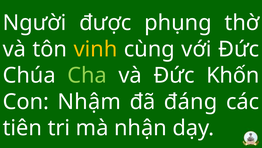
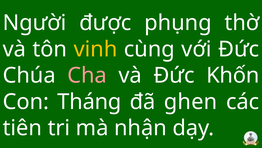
Cha colour: light green -> pink (87, 75)
Nhậm: Nhậm -> Tháng (89, 101)
đáng: đáng -> ghen (191, 101)
